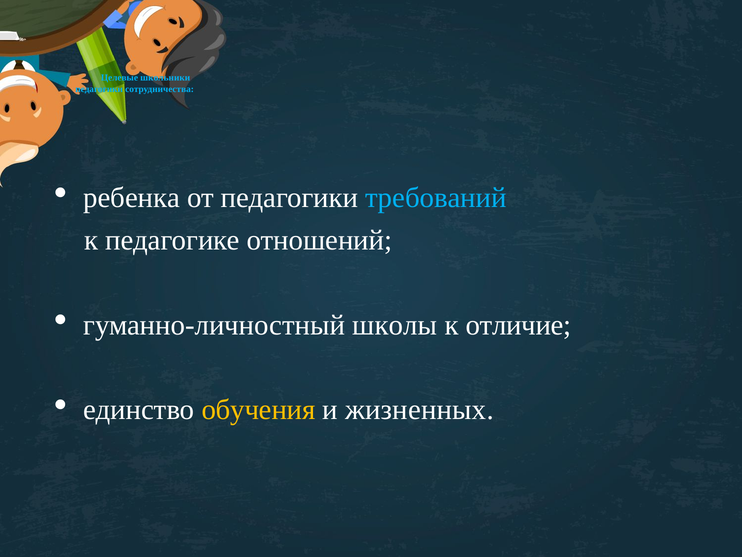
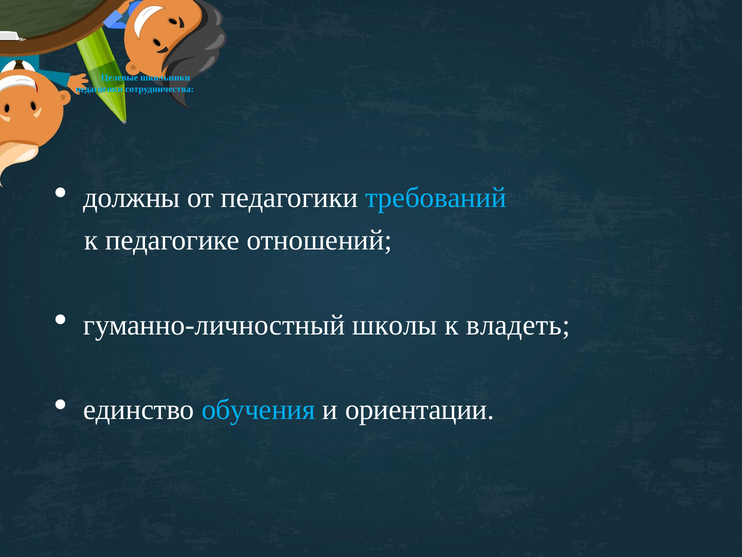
ребенка: ребенка -> должны (132, 198)
отличие: отличие -> владеть (518, 325)
обучения colour: yellow -> light blue (258, 410)
жизненных: жизненных -> ориентации (420, 410)
